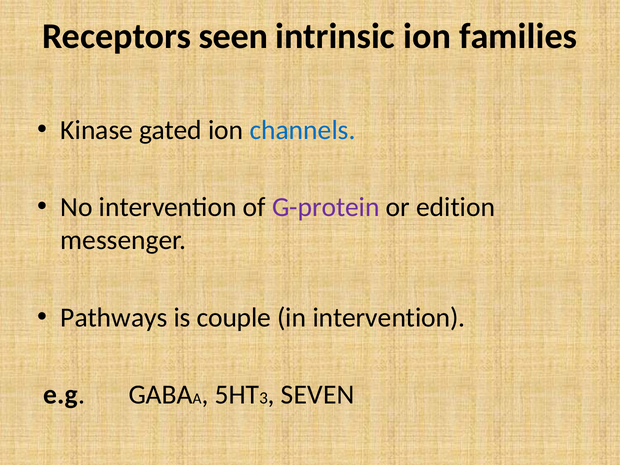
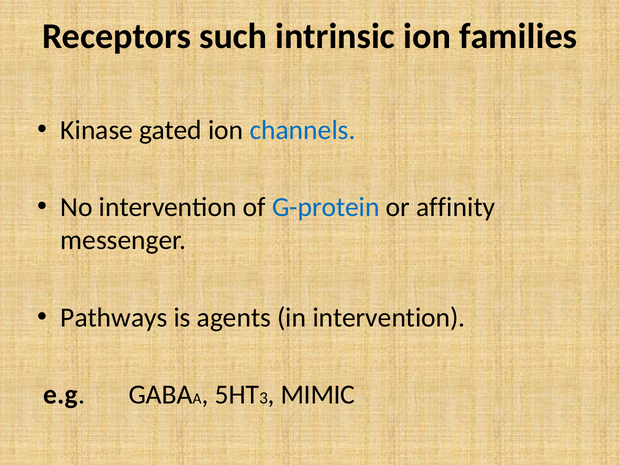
seen: seen -> such (233, 36)
G-protein colour: purple -> blue (326, 207)
edition: edition -> affinity (456, 207)
couple: couple -> agents (234, 318)
SEVEN: SEVEN -> MIMIC (318, 395)
